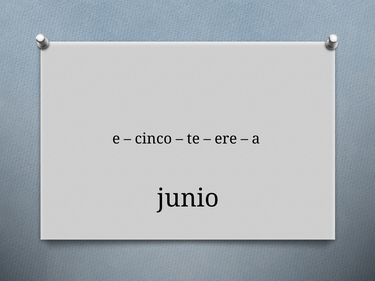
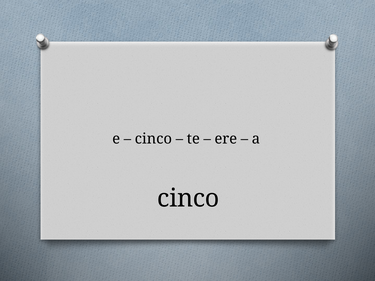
junio: junio -> cinco (188, 199)
